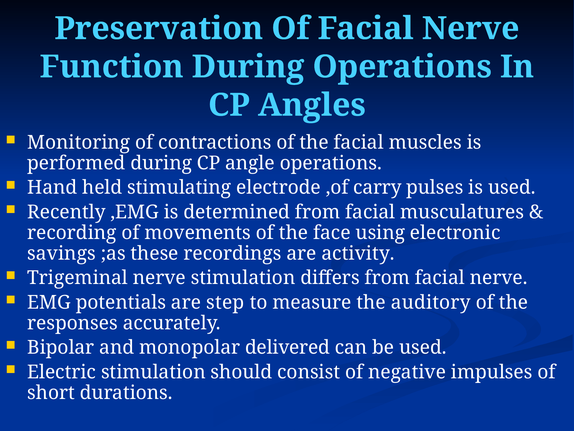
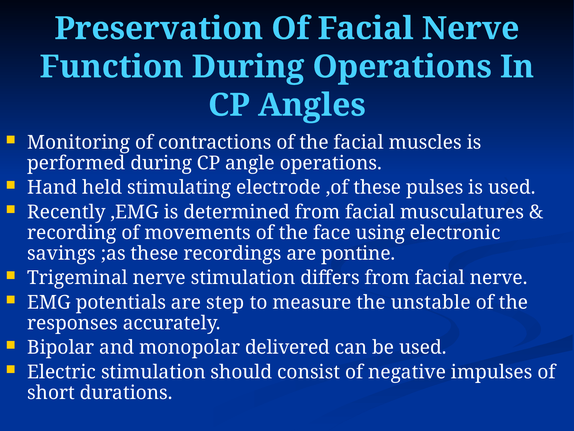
,of carry: carry -> these (377, 187)
activity: activity -> pontine (358, 253)
auditory: auditory -> unstable (431, 302)
